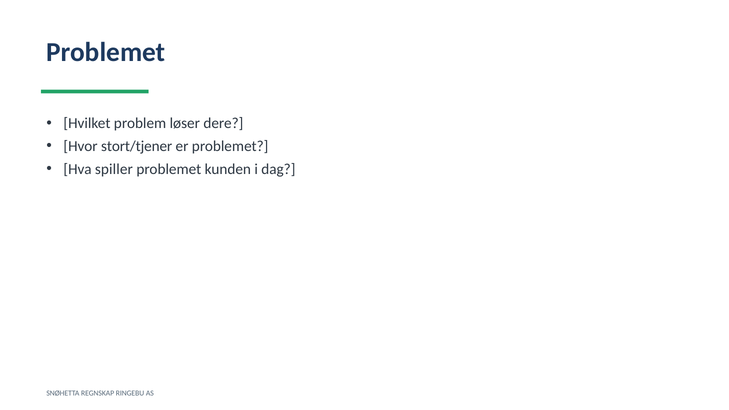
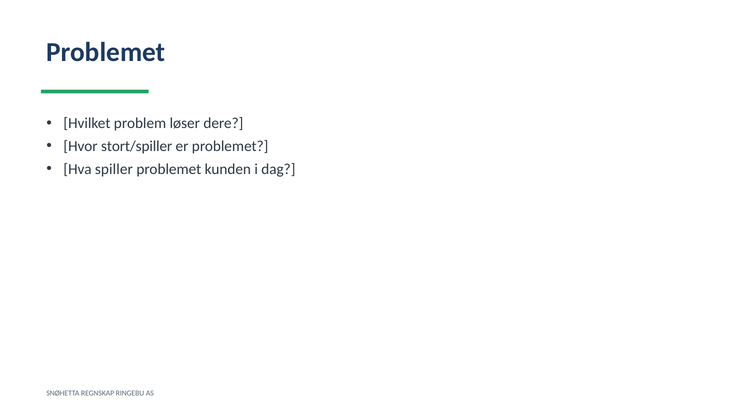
stort/tjener: stort/tjener -> stort/spiller (137, 146)
